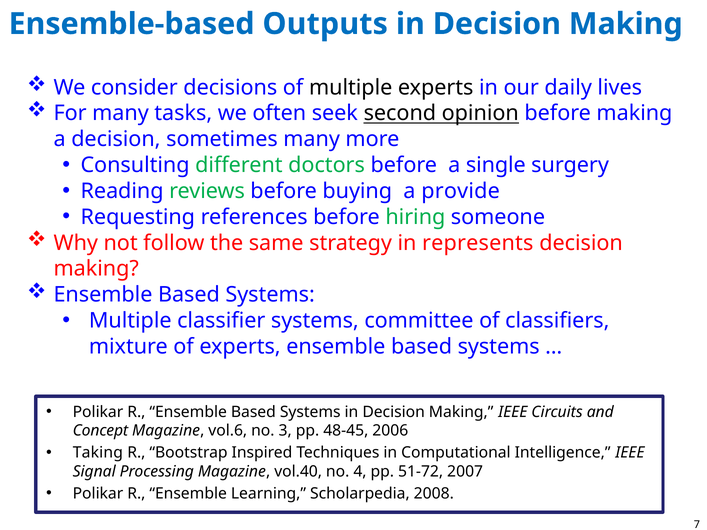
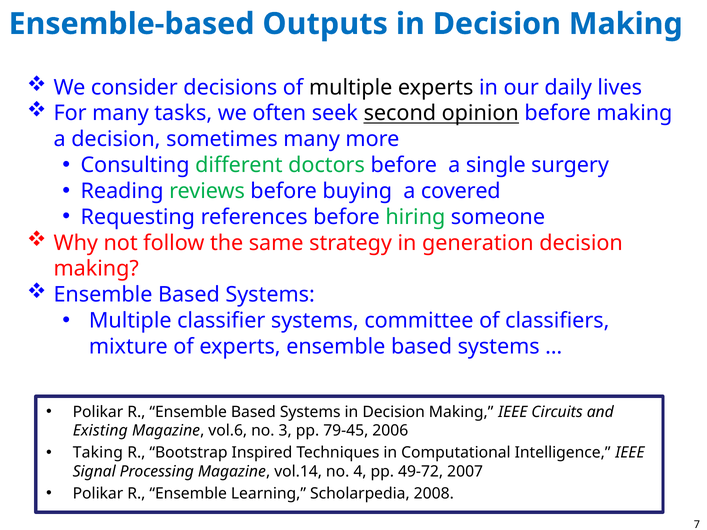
provide: provide -> covered (461, 191)
represents: represents -> generation (478, 243)
Concept: Concept -> Existing (100, 431)
48-45: 48-45 -> 79-45 (346, 431)
vol.40: vol.40 -> vol.14 (298, 472)
51-72: 51-72 -> 49-72 (421, 472)
